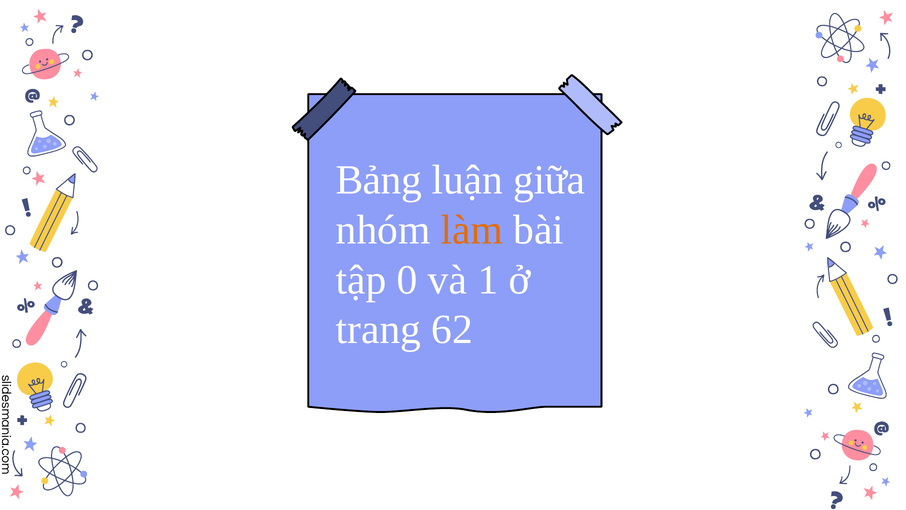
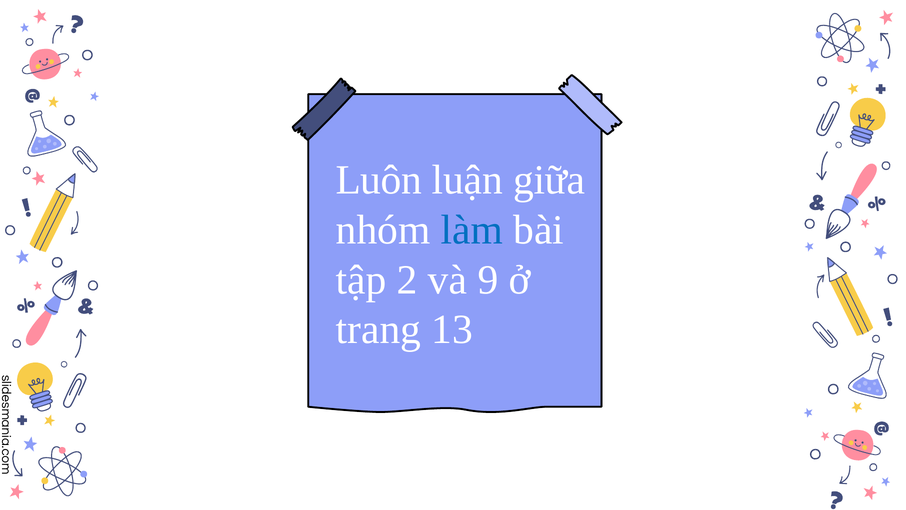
Bảng: Bảng -> Luôn (379, 180)
làm colour: orange -> blue (472, 230)
0: 0 -> 2 (407, 280)
1: 1 -> 9 (488, 280)
62: 62 -> 13 (452, 329)
